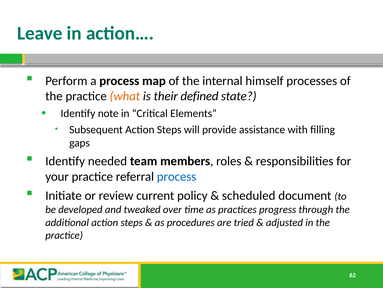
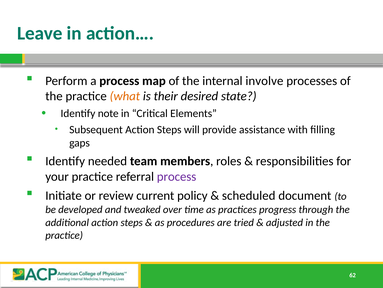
himself: himself -> involve (264, 81)
defined: defined -> desired (199, 96)
process colour: blue -> purple (177, 176)
